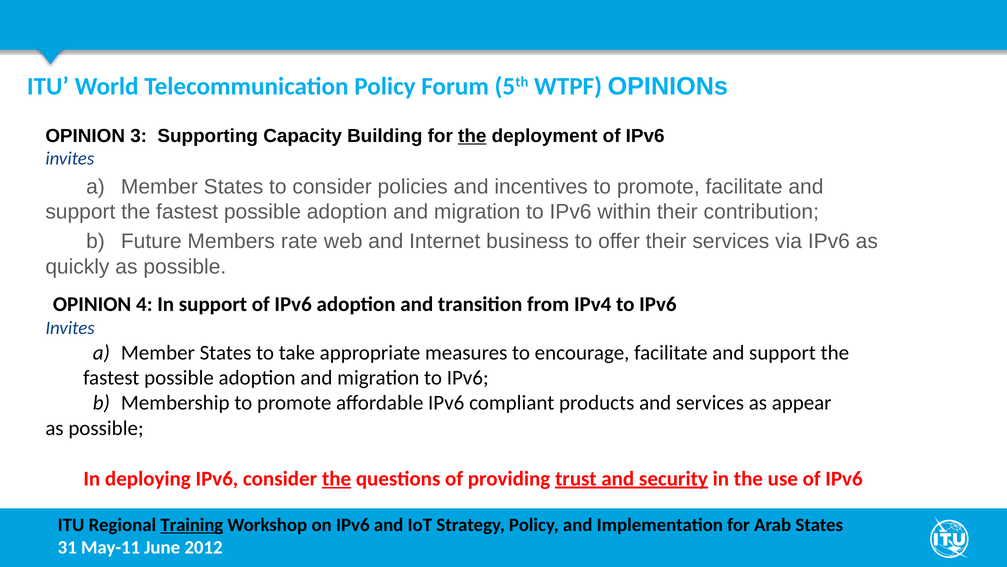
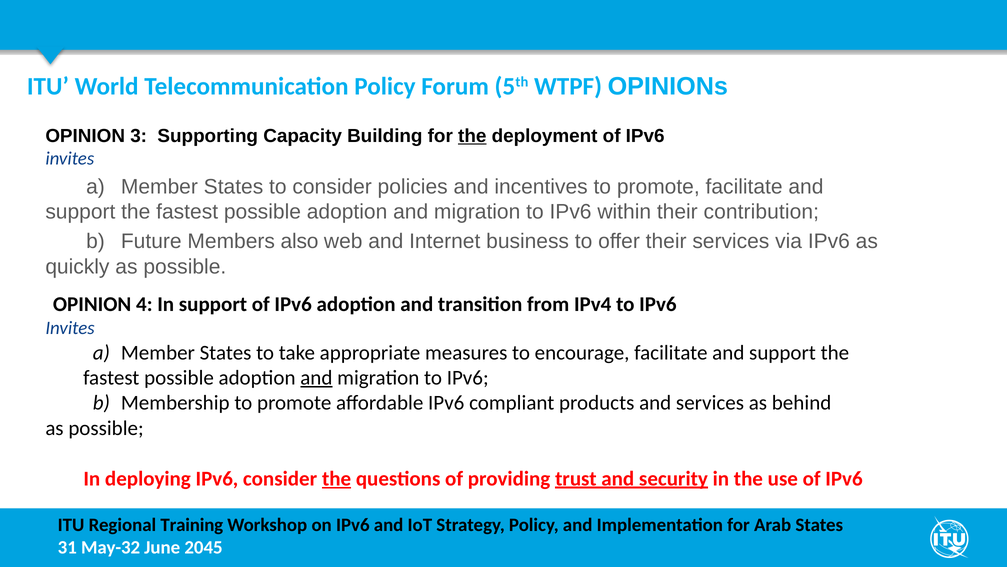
rate: rate -> also (300, 241)
and underline: none -> present (316, 377)
appear: appear -> behind (802, 403)
Training underline: present -> none (192, 524)
May-11: May-11 -> May-32 (111, 547)
2012: 2012 -> 2045 (204, 547)
